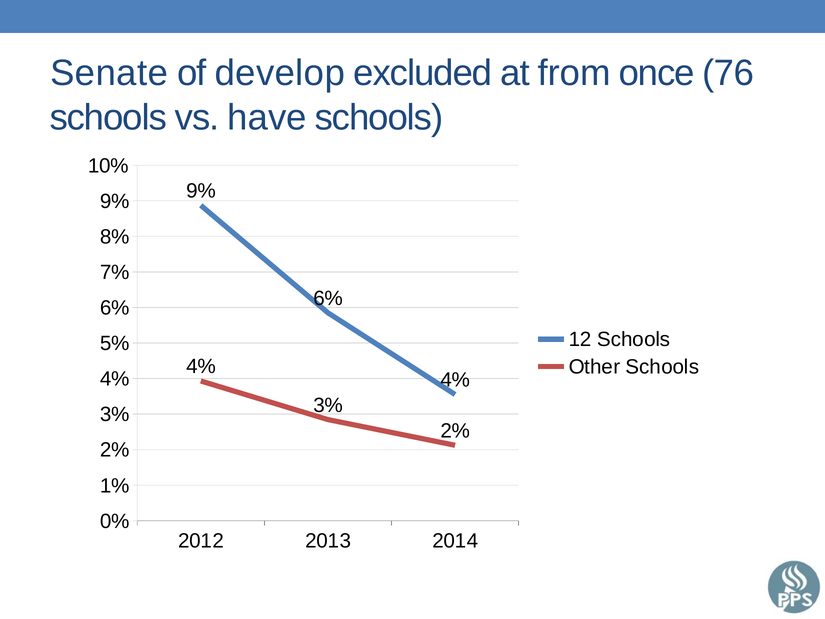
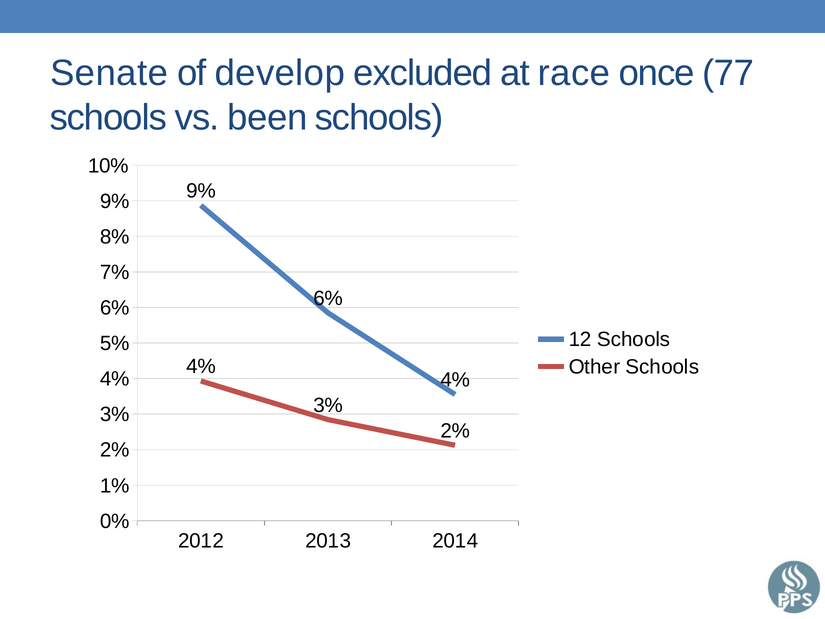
from: from -> race (574, 73)
76: 76 -> 77 (728, 73)
have: have -> been (267, 117)
